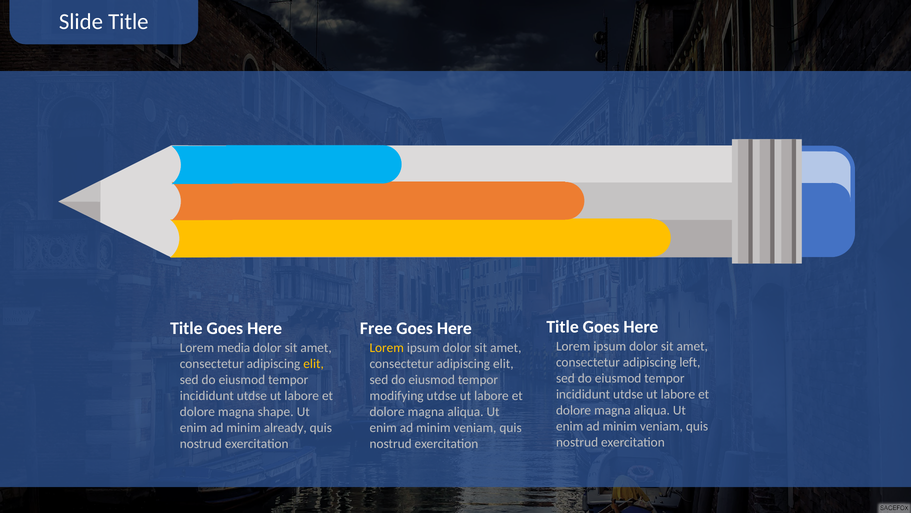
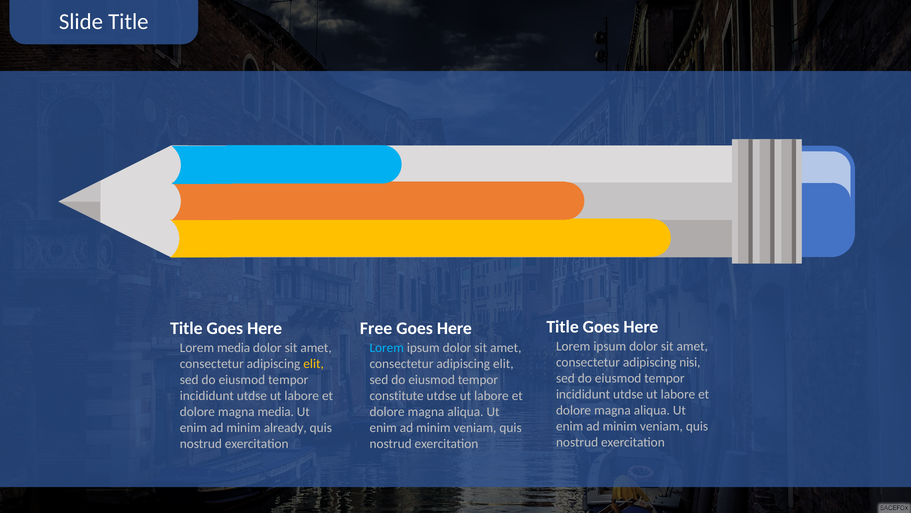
Lorem colour: yellow -> light blue (387, 348)
left: left -> nisi (690, 362)
modifying: modifying -> constitute (397, 396)
magna shape: shape -> media (276, 411)
